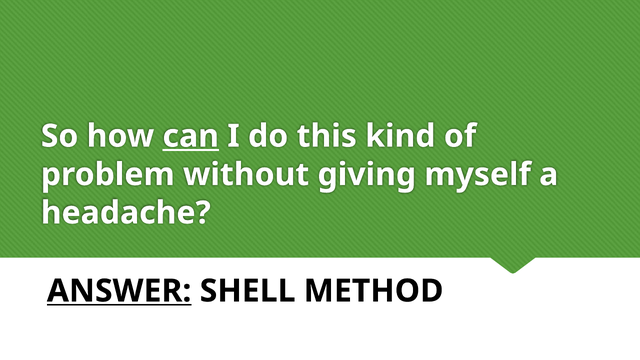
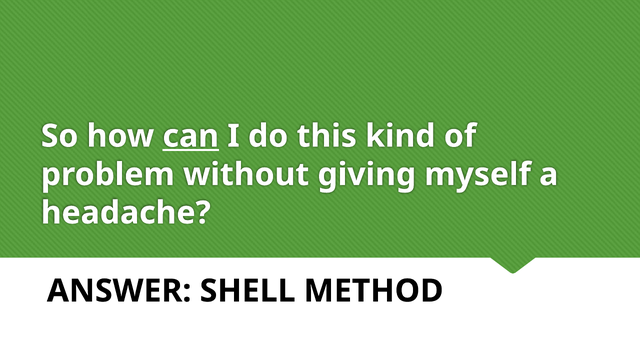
ANSWER underline: present -> none (119, 291)
